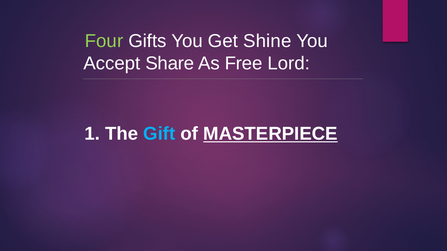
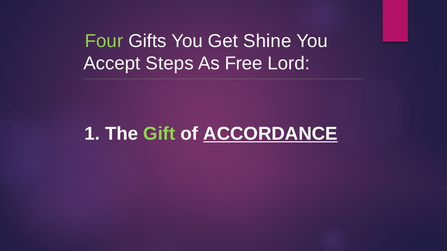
Share: Share -> Steps (170, 64)
Gift colour: light blue -> light green (159, 134)
MASTERPIECE: MASTERPIECE -> ACCORDANCE (270, 134)
